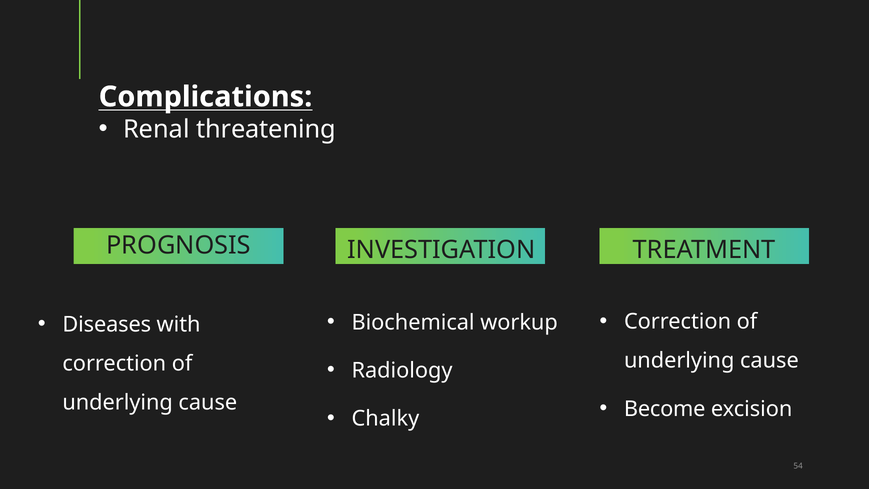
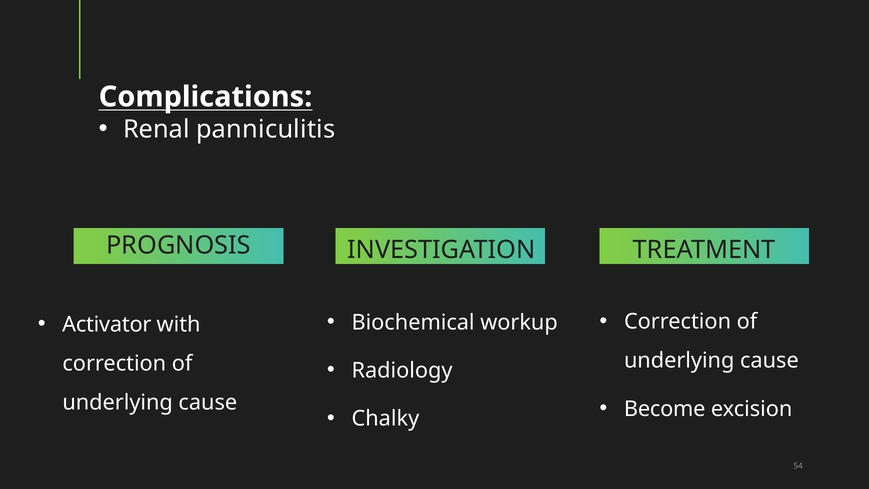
threatening: threatening -> panniculitis (266, 129)
Diseases: Diseases -> Activator (107, 324)
